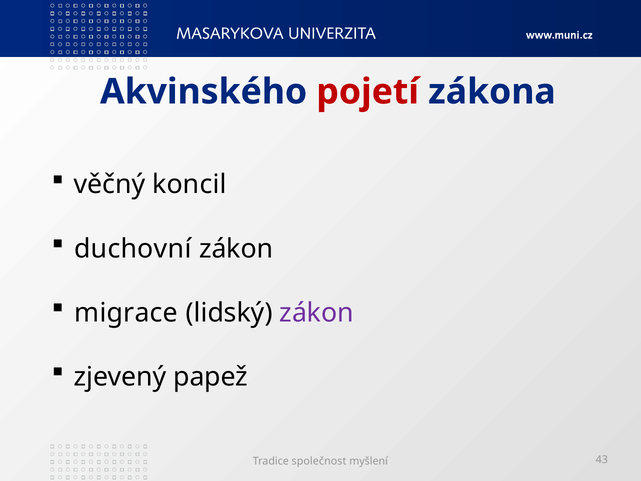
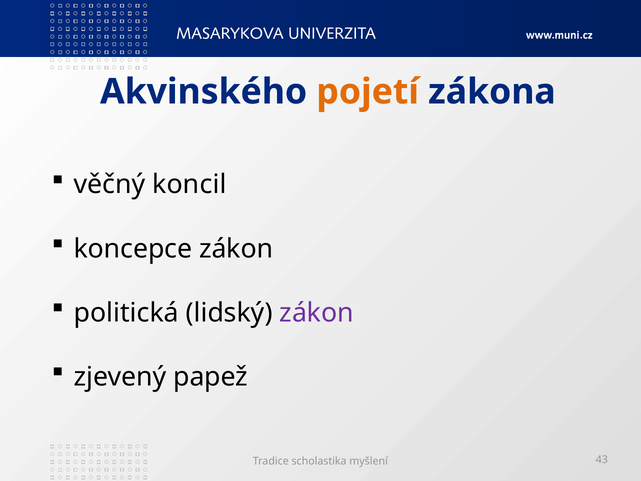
pojetí colour: red -> orange (368, 92)
duchovní: duchovní -> koncepce (133, 249)
migrace: migrace -> politická (126, 313)
společnost: společnost -> scholastika (319, 461)
